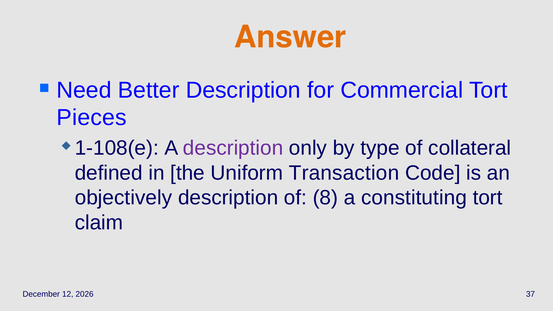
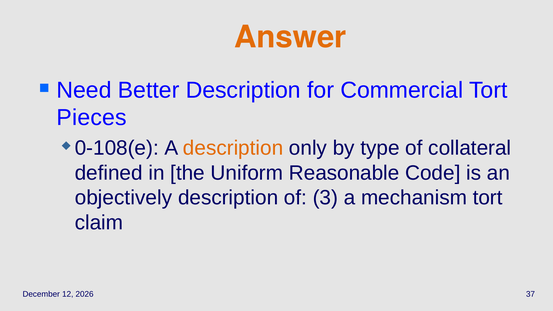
1-108(e: 1-108(e -> 0-108(e (117, 148)
description colour: purple -> orange (233, 148)
Transaction: Transaction -> Reasonable (344, 173)
8: 8 -> 3 (325, 198)
constituting: constituting -> mechanism (414, 198)
